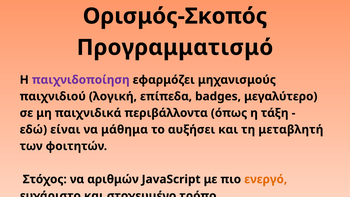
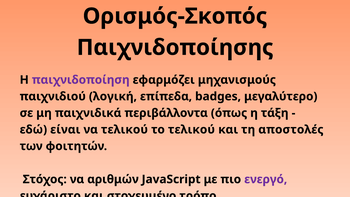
Προγραμματισμό: Προγραμματισμό -> Παιχνιδοποίησης (175, 47)
να μάθημα: μάθημα -> τελικού (124, 129)
το αυξήσει: αυξήσει -> τελικού (191, 129)
μεταβλητή: μεταβλητή -> αποστολές (291, 129)
ενεργό colour: orange -> purple (266, 179)
